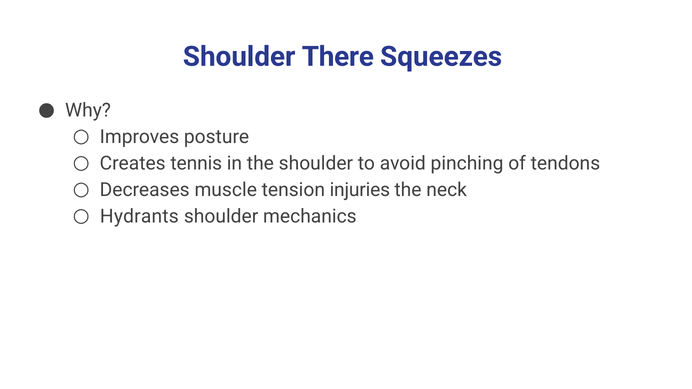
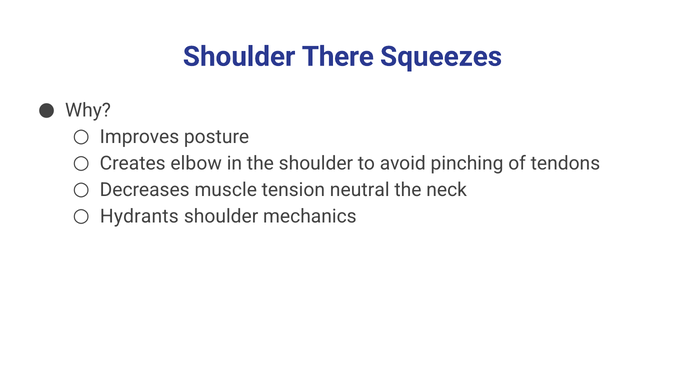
tennis: tennis -> elbow (196, 164)
injuries: injuries -> neutral (360, 190)
